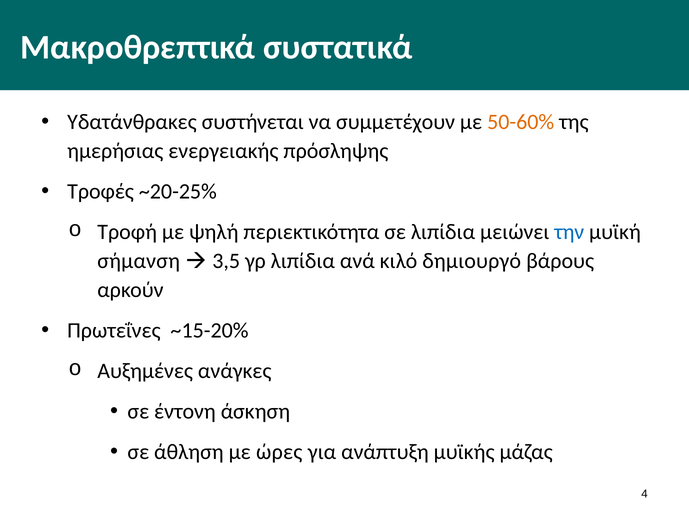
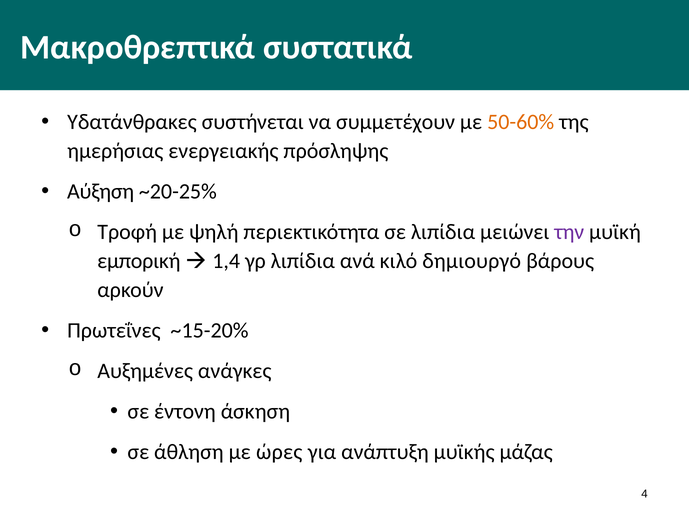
Τροφές: Τροφές -> Αύξηση (101, 191)
την colour: blue -> purple (569, 232)
σήμανση: σήμανση -> εμπορική (139, 261)
3,5: 3,5 -> 1,4 (226, 261)
